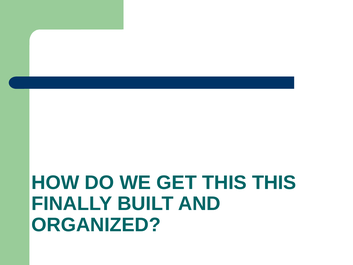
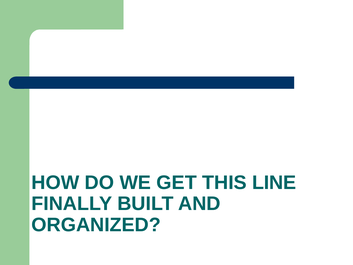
THIS THIS: THIS -> LINE (274, 182)
